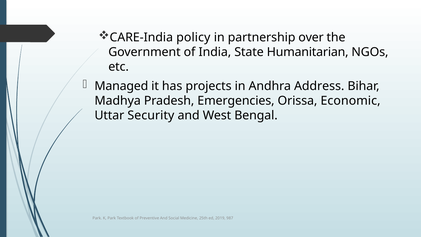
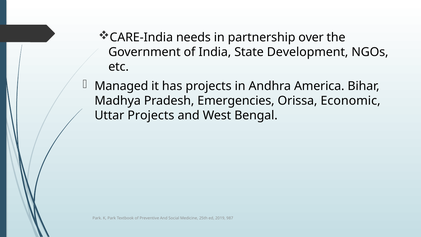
policy: policy -> needs (193, 37)
Humanitarian: Humanitarian -> Development (308, 52)
Address: Address -> America (319, 86)
Uttar Security: Security -> Projects (151, 115)
